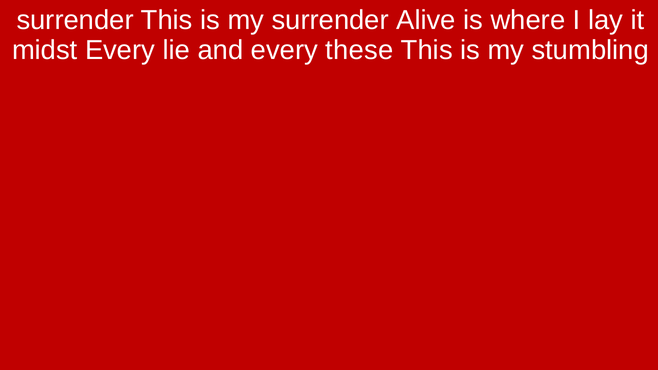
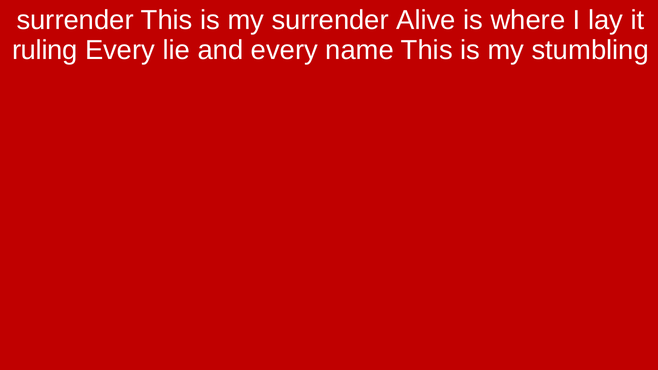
midst: midst -> ruling (45, 50)
these: these -> name (360, 50)
